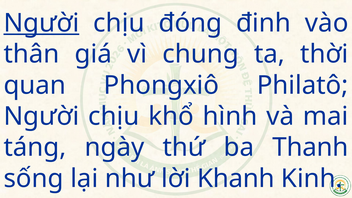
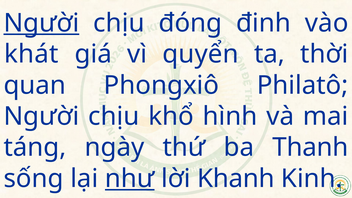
thân: thân -> khát (31, 54)
chung: chung -> quyển (200, 54)
như underline: none -> present (130, 179)
